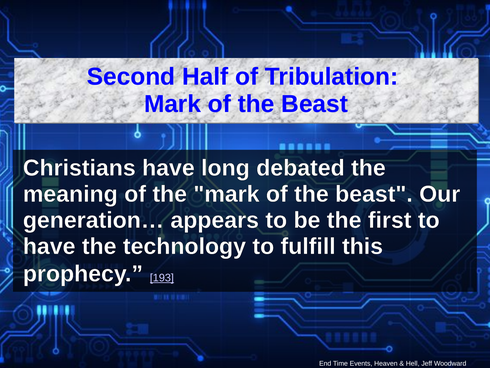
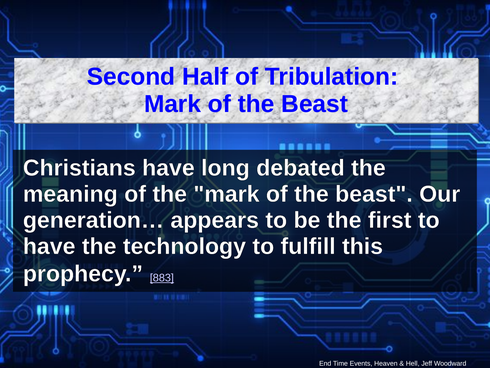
193: 193 -> 883 (162, 277)
